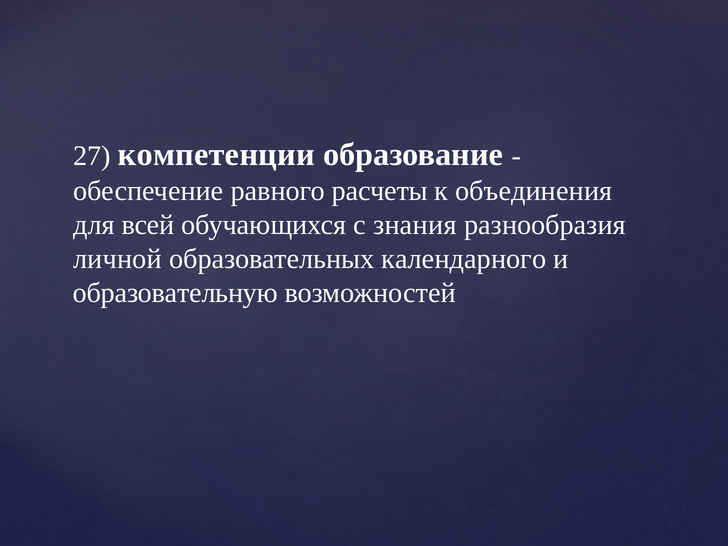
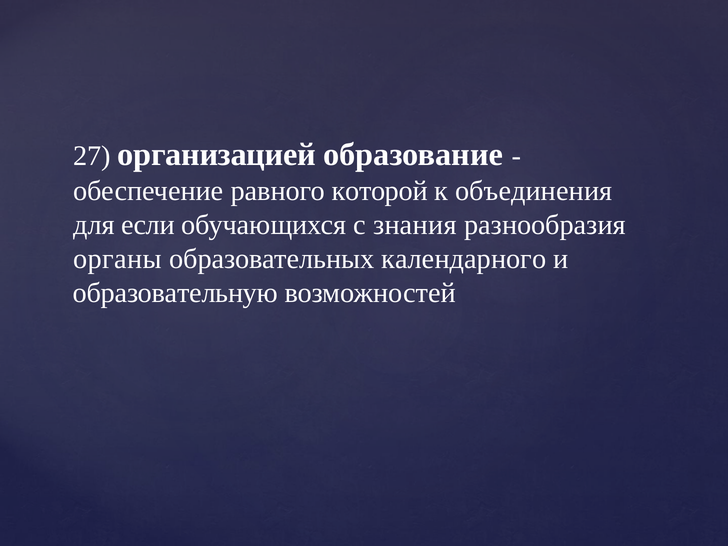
компетенции: компетенции -> организацией (217, 155)
расчеты: расчеты -> которой (380, 191)
всей: всей -> если (148, 225)
личной: личной -> органы (117, 259)
